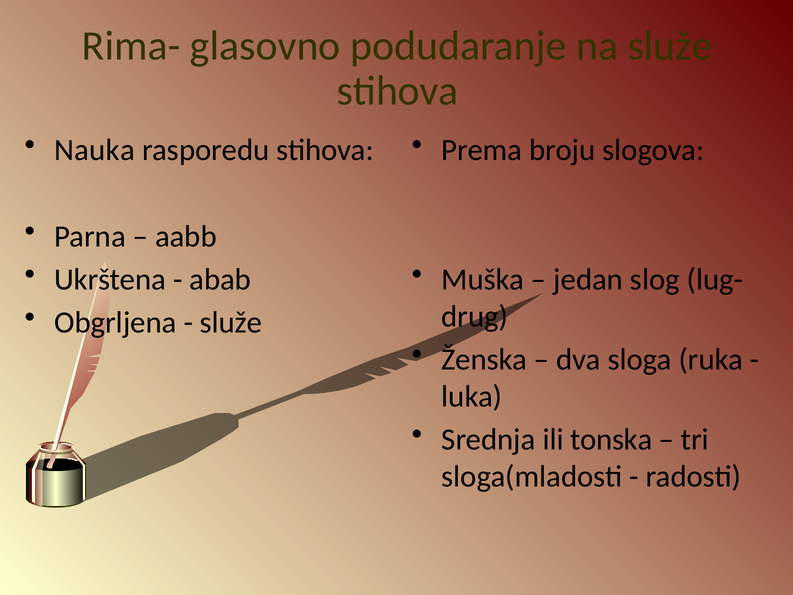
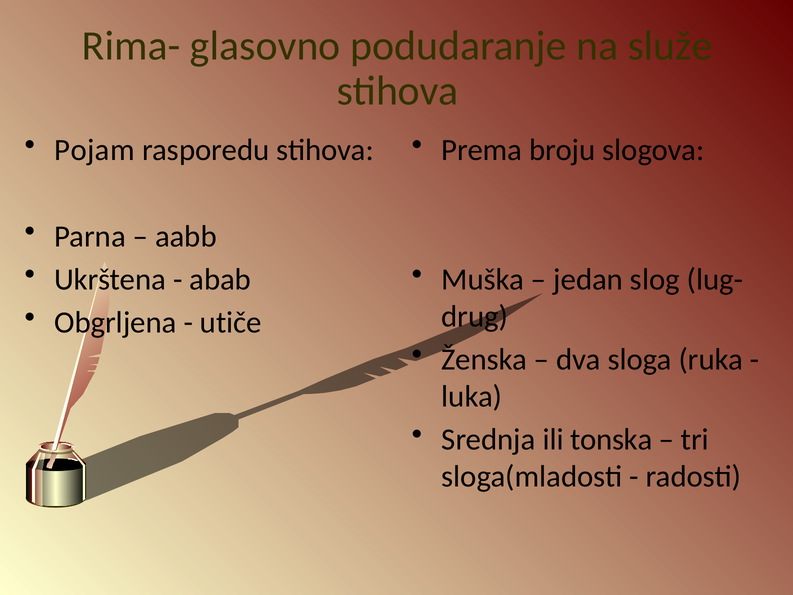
Nauka: Nauka -> Pojam (95, 150)
služe: služe -> utiče (231, 323)
